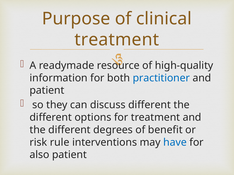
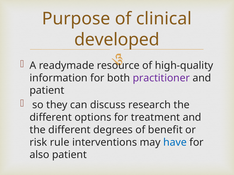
treatment: treatment -> developed (117, 40)
practitioner colour: blue -> purple (161, 78)
discuss different: different -> research (150, 105)
